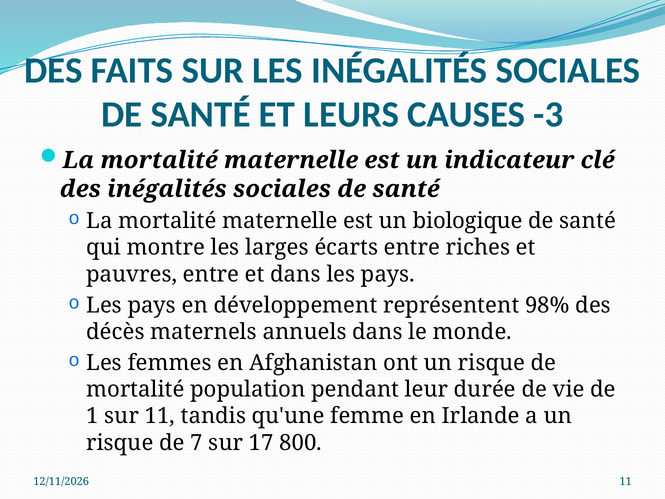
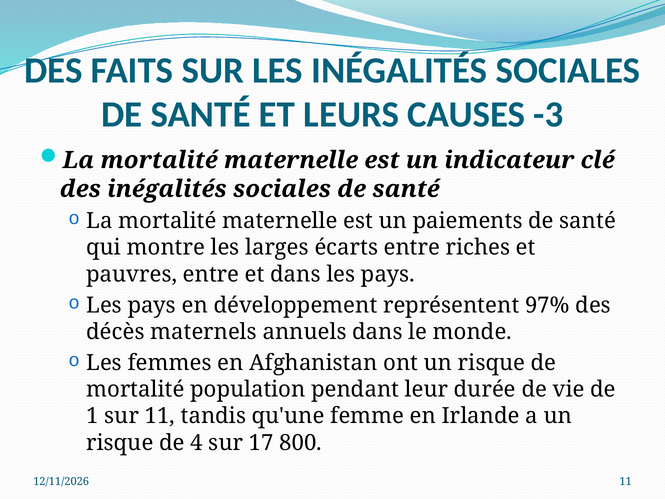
biologique: biologique -> paiements (468, 221)
98%: 98% -> 97% (547, 305)
7: 7 -> 4 (197, 443)
